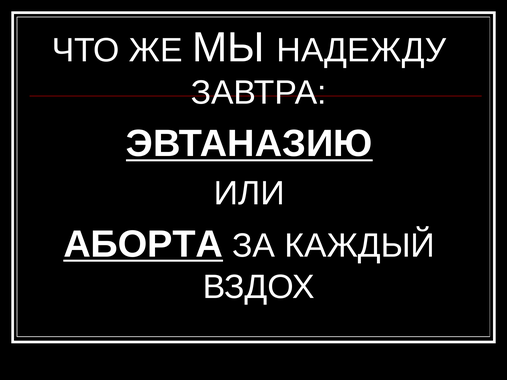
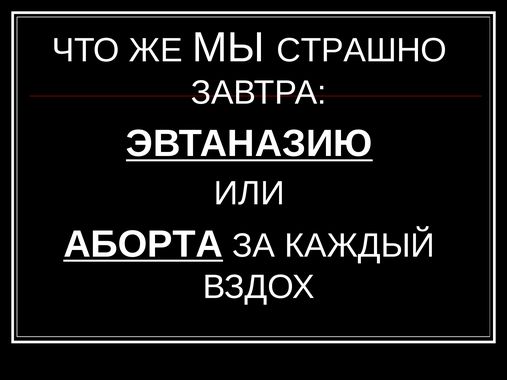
НАДЕЖДУ: НАДЕЖДУ -> СТРАШНО (362, 51)
